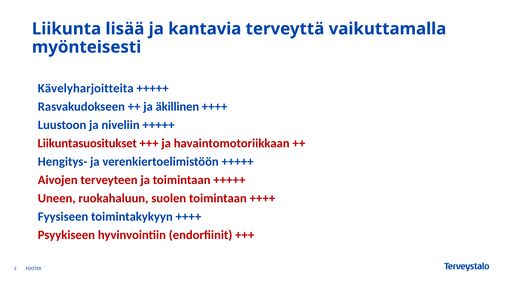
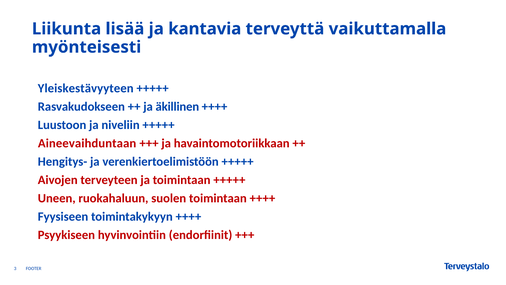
Kävelyharjoitteita: Kävelyharjoitteita -> Yleiskestävyyteen (86, 88)
Liikuntasuositukset: Liikuntasuositukset -> Aineevaihduntaan (87, 143)
